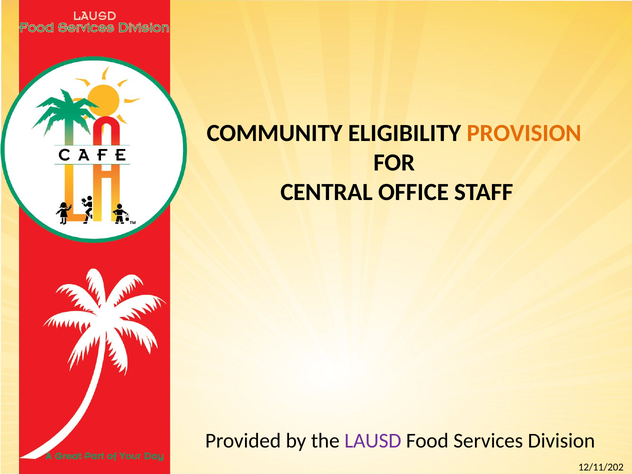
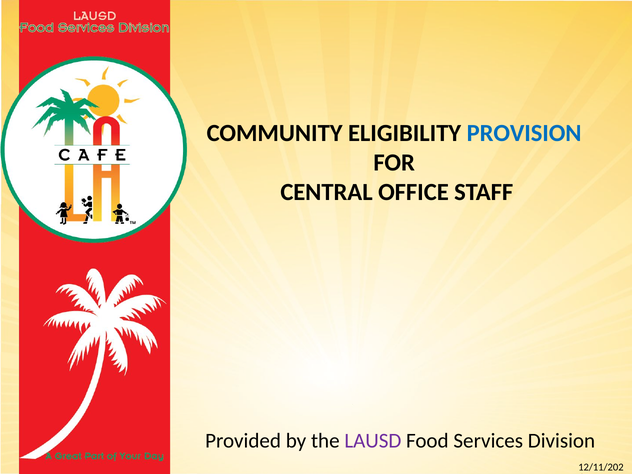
PROVISION colour: orange -> blue (524, 133)
